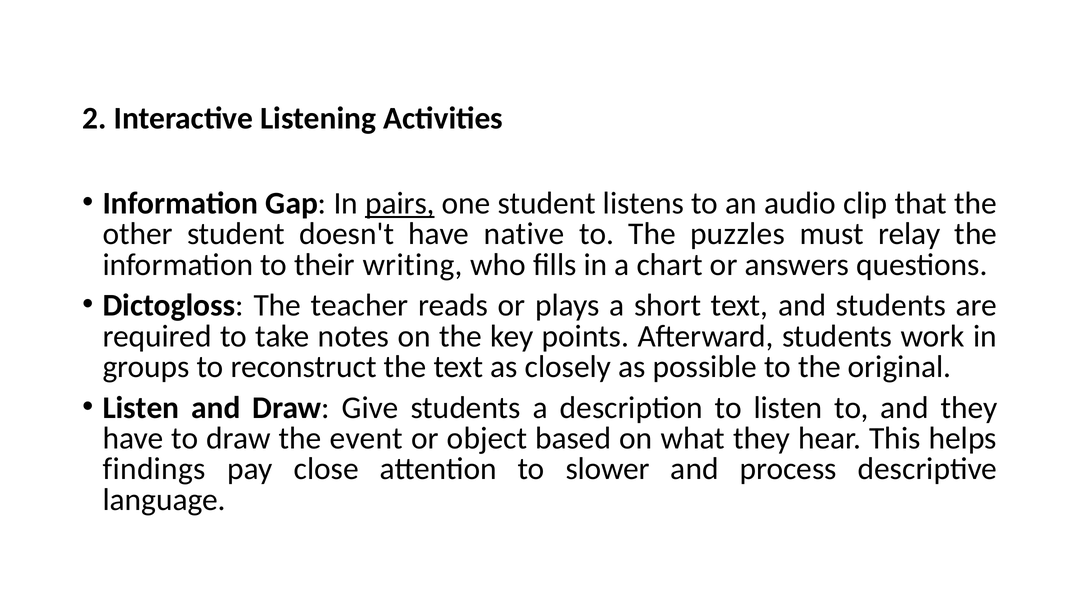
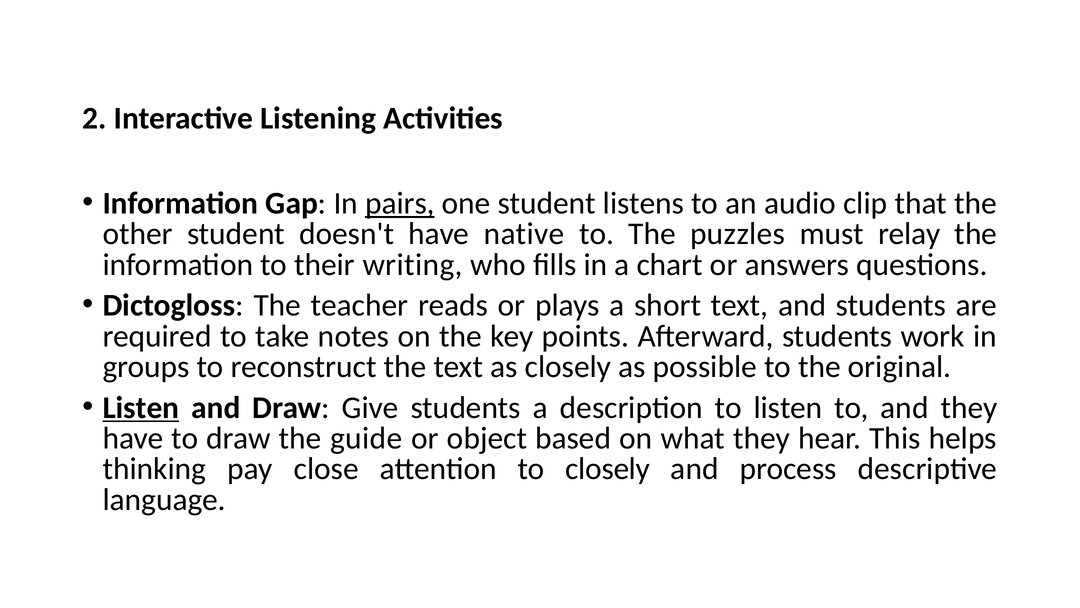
Listen underline: none -> present (141, 407)
event: event -> guide (366, 438)
findings: findings -> thinking (154, 469)
to slower: slower -> closely (608, 469)
